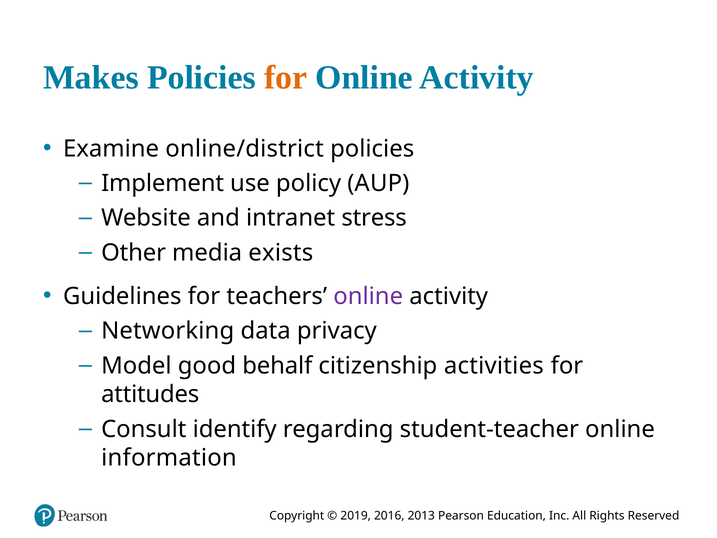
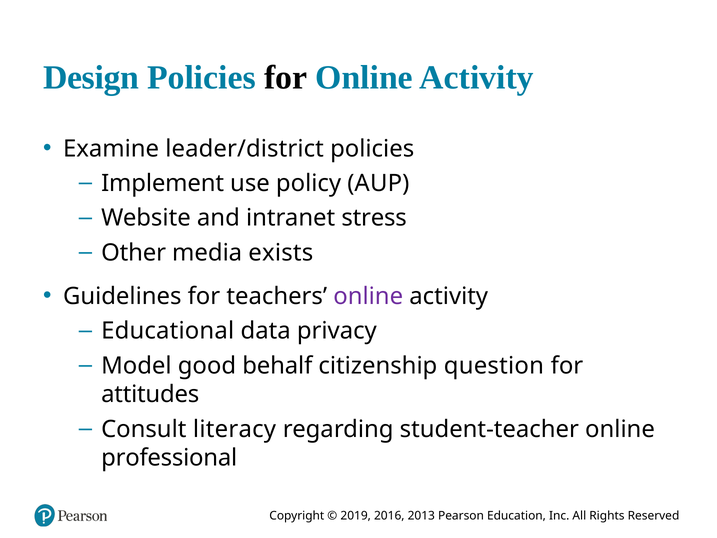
Makes: Makes -> Design (91, 78)
for colour: orange -> black (286, 78)
online/district: online/district -> leader/district (245, 149)
Networking: Networking -> Educational (168, 331)
activities: activities -> question (494, 366)
identify: identify -> literacy (235, 429)
information: information -> professional (169, 458)
